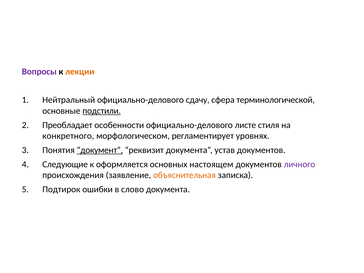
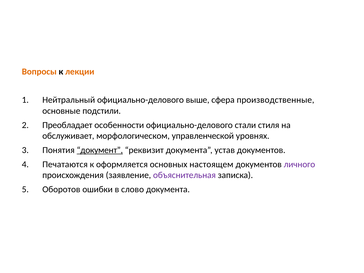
Вопросы colour: purple -> orange (39, 72)
сдачу: сдачу -> выше (198, 100)
терминологической: терминологической -> производственные (276, 100)
подстили underline: present -> none (102, 111)
листе: листе -> стали (245, 125)
конкретного: конкретного -> обслуживает (68, 136)
регламентирует: регламентирует -> управленческой (203, 136)
Следующие: Следующие -> Печатаются (65, 164)
объяснительная colour: orange -> purple (184, 175)
Подтирок: Подтирок -> Оборотов (61, 189)
